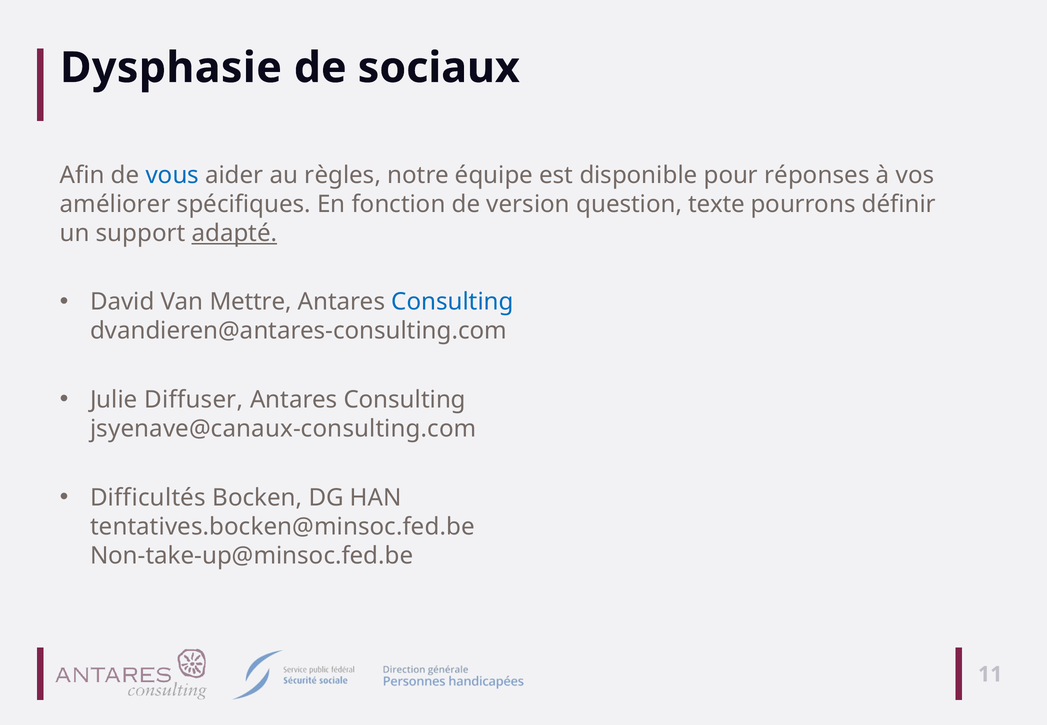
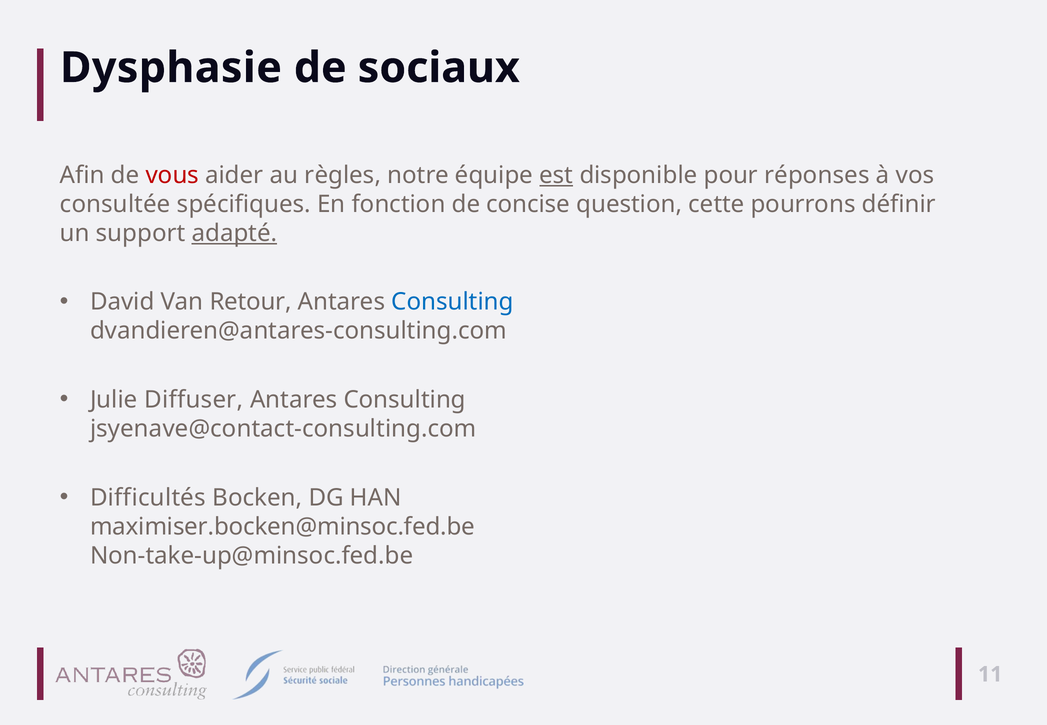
vous colour: blue -> red (172, 175)
est underline: none -> present (556, 175)
améliorer: améliorer -> consultée (115, 204)
version: version -> concise (528, 204)
texte: texte -> cette (716, 204)
Mettre: Mettre -> Retour (251, 302)
jsyenave@canaux-consulting.com: jsyenave@canaux-consulting.com -> jsyenave@contact-consulting.com (283, 429)
tentatives.bocken@minsoc.fed.be: tentatives.bocken@minsoc.fed.be -> maximiser.bocken@minsoc.fed.be (282, 526)
